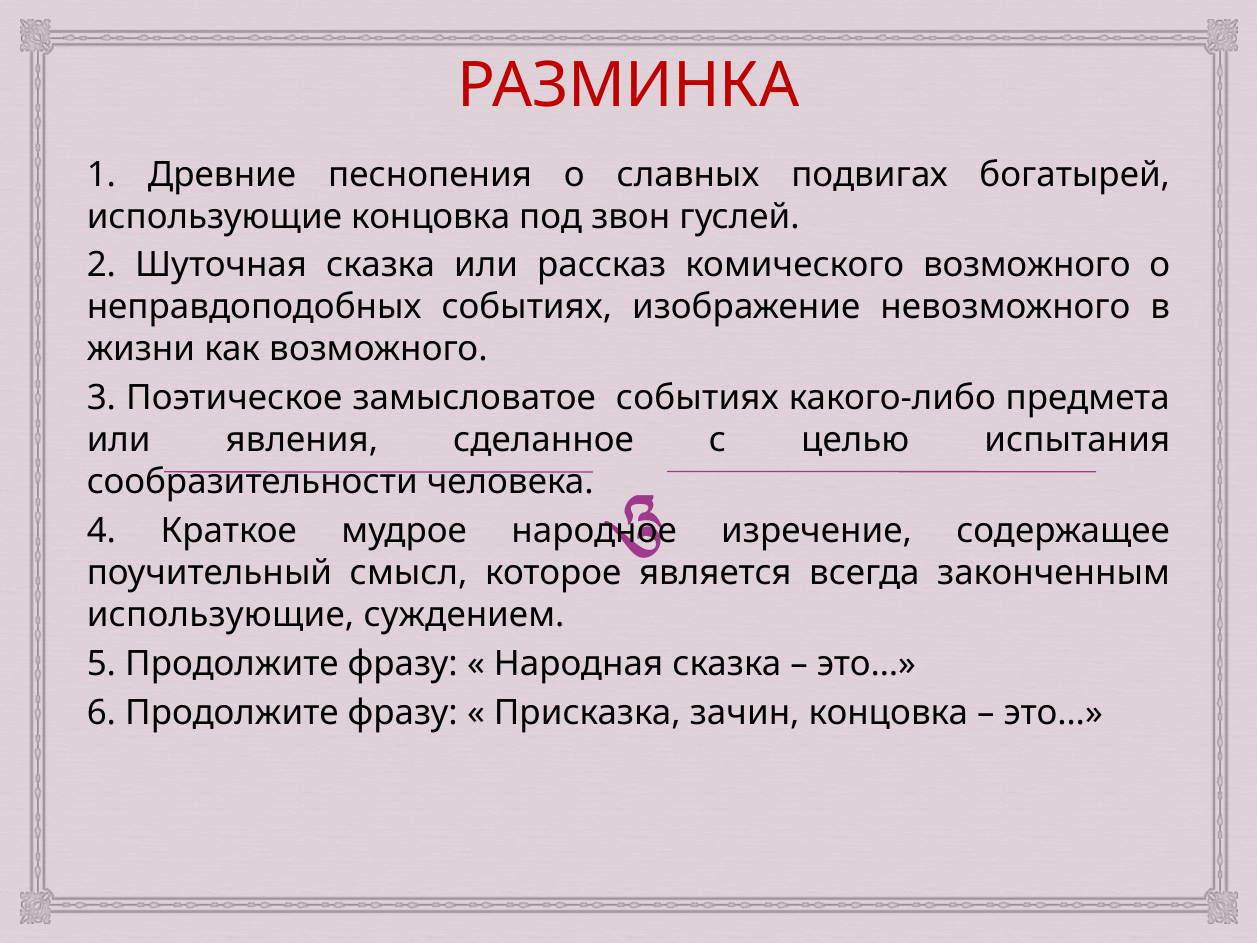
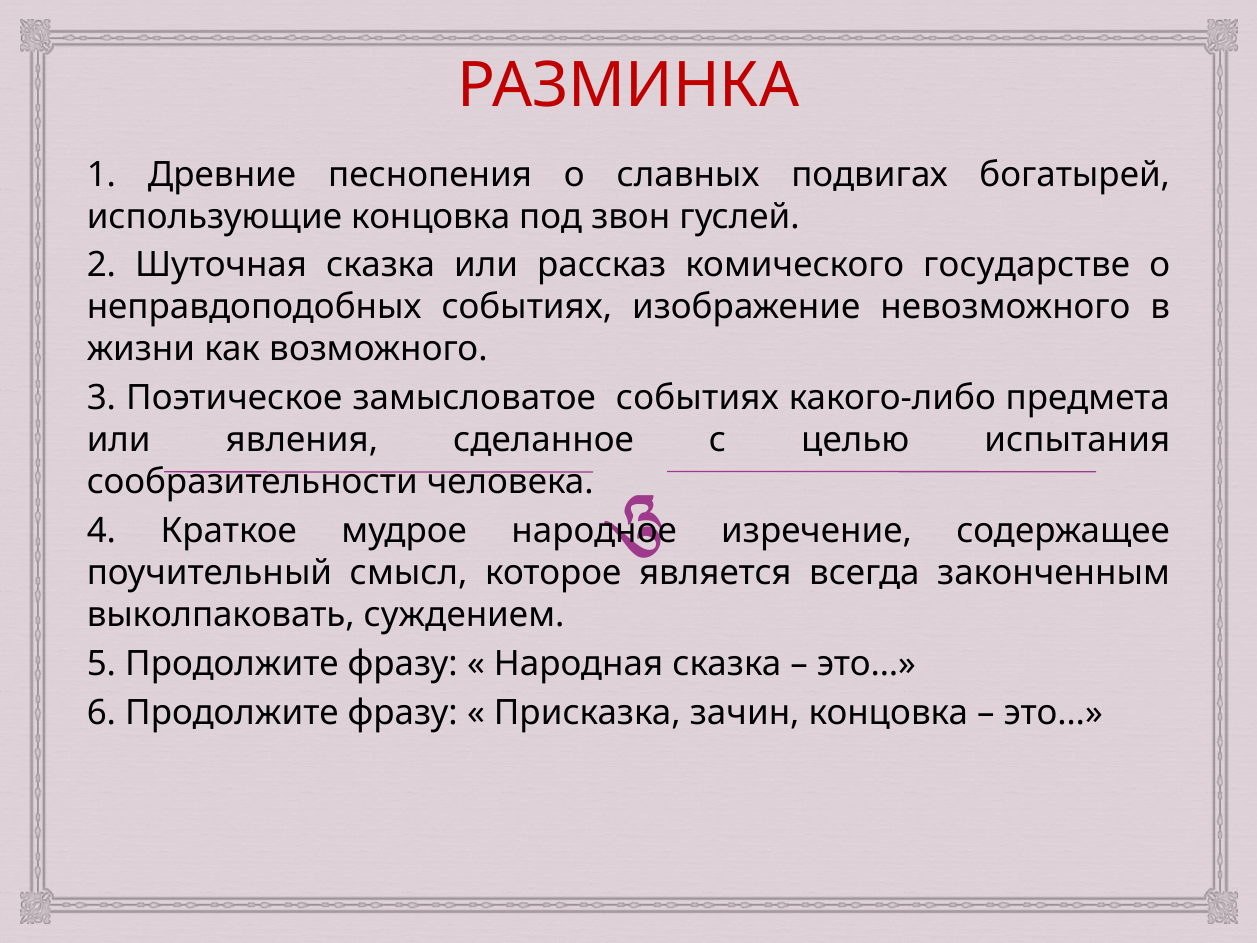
комического возможного: возможного -> государстве (1027, 265)
использующие: использующие -> выколпаковать (221, 615)
